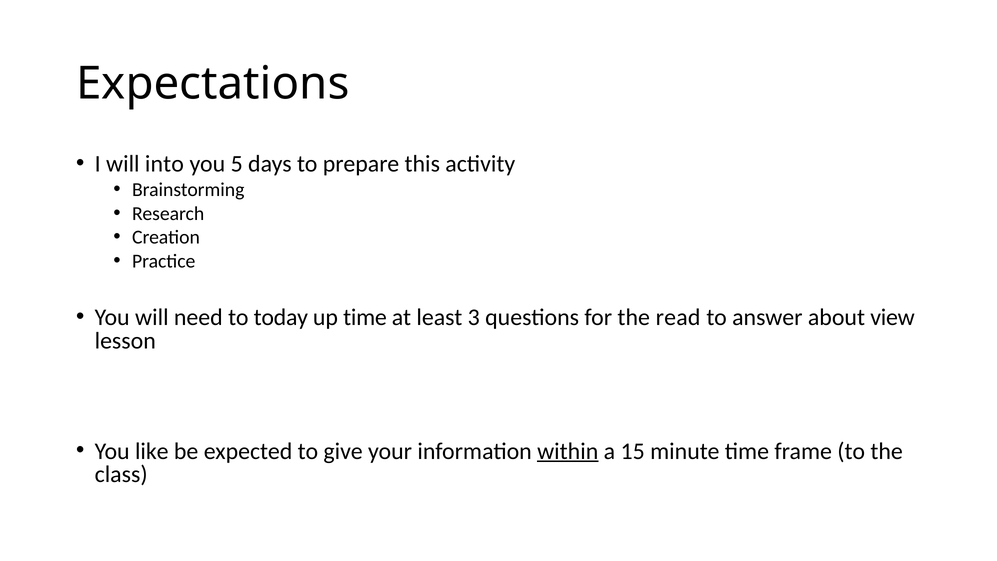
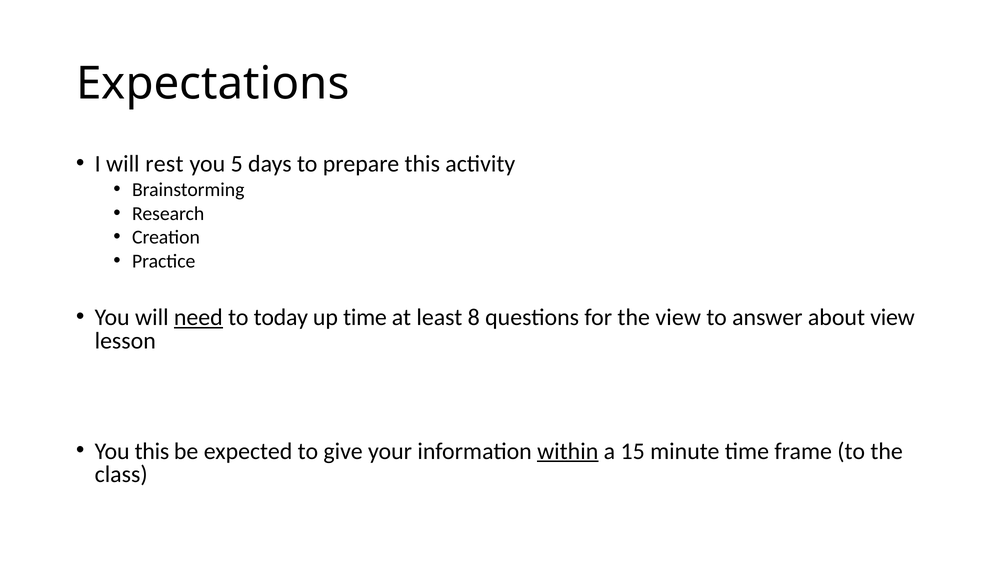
into: into -> rest (164, 164)
need underline: none -> present (198, 317)
3: 3 -> 8 (474, 317)
the read: read -> view (678, 317)
You like: like -> this (152, 451)
